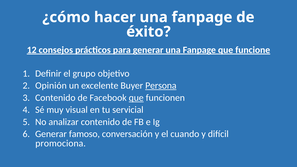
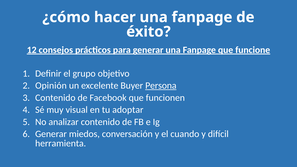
que underline: present -> none (136, 98)
servicial: servicial -> adoptar (128, 110)
famoso: famoso -> miedos (84, 134)
promociona: promociona -> herramienta (61, 143)
